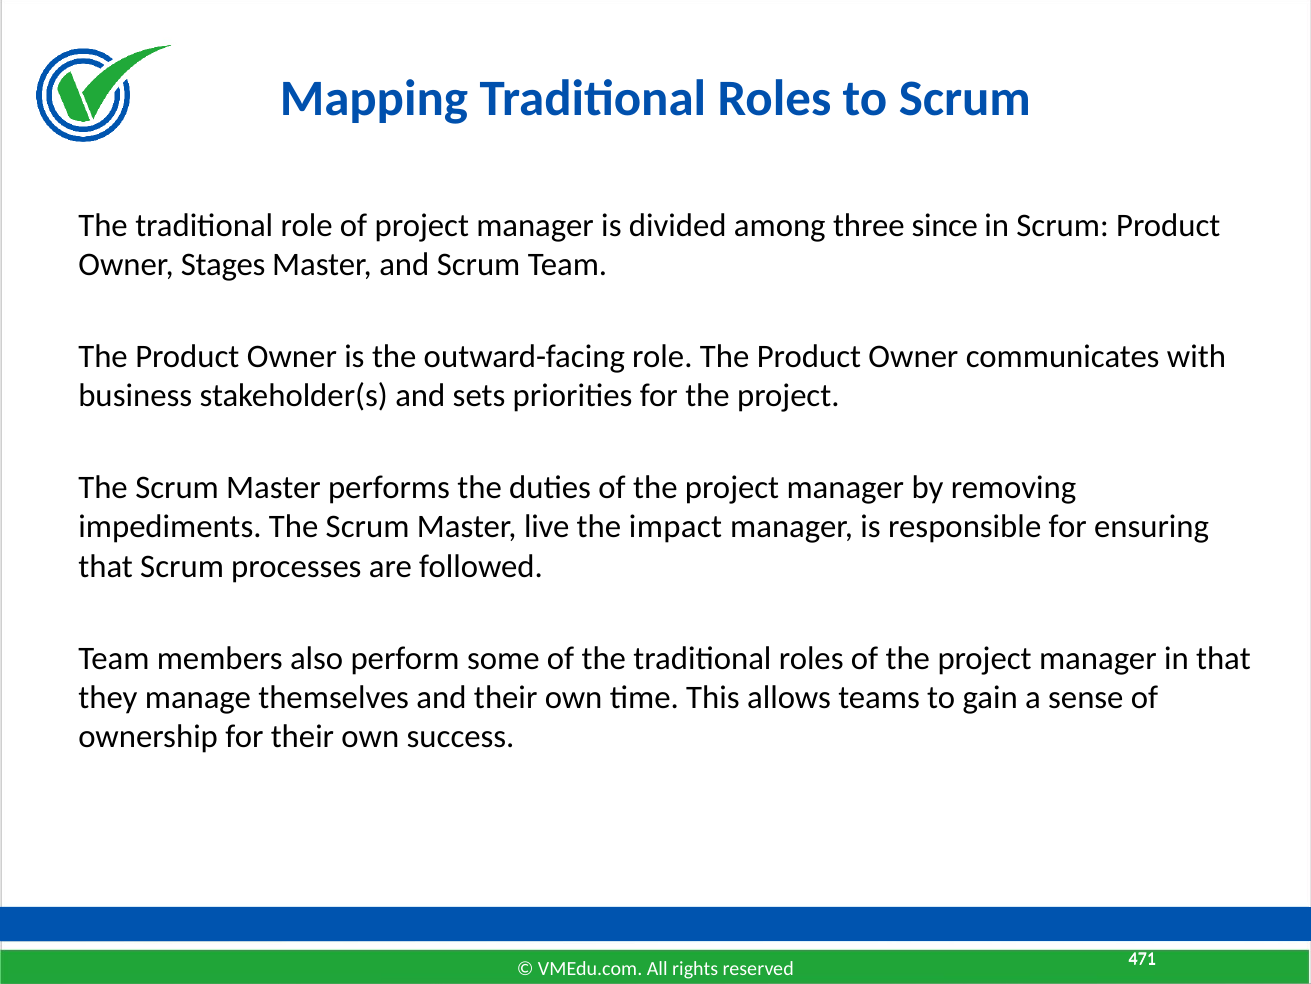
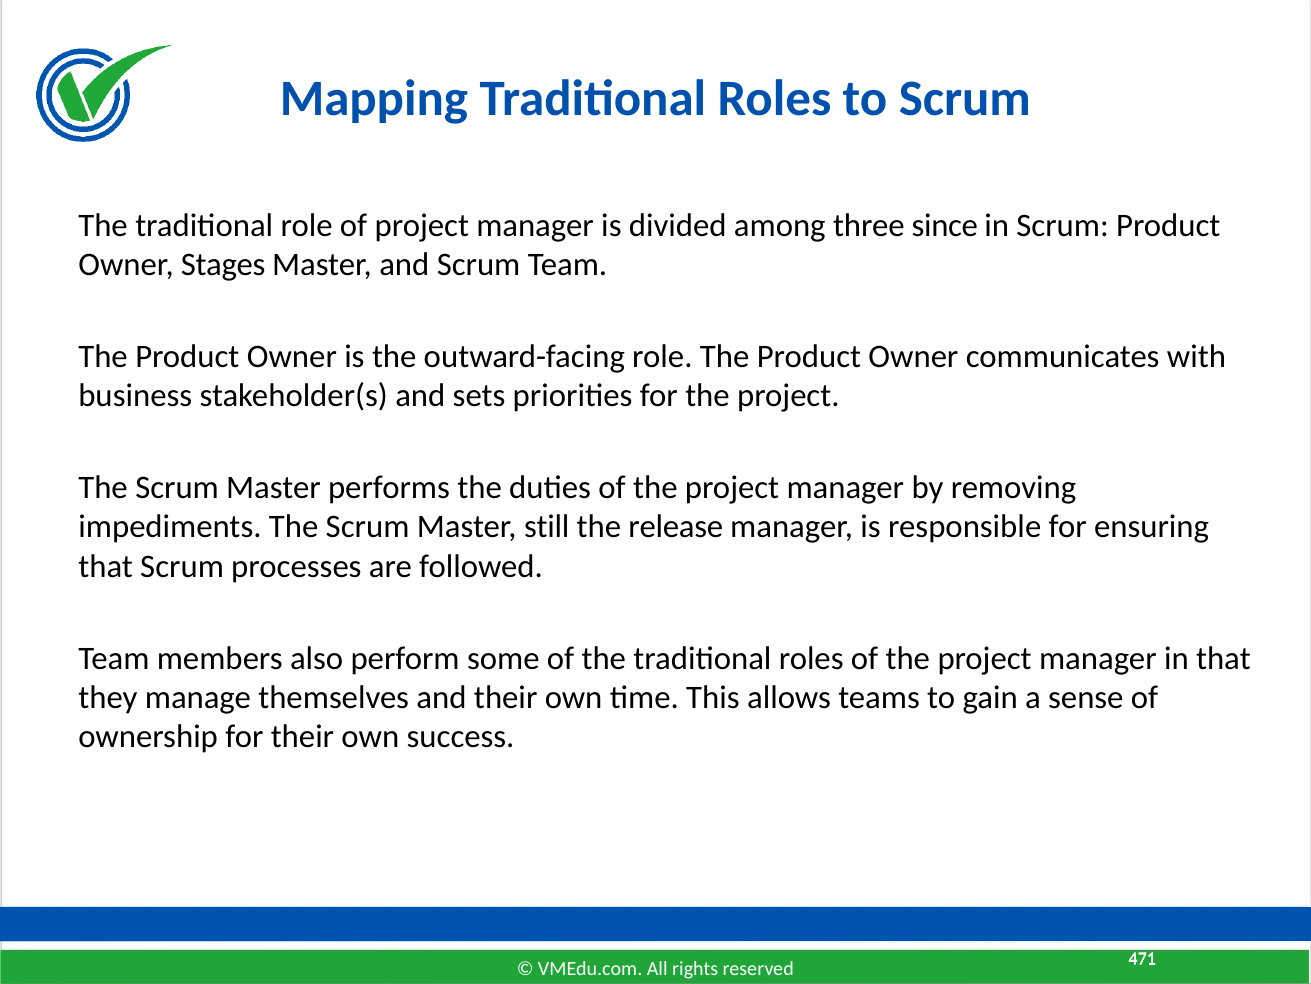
live: live -> still (547, 527)
impact: impact -> release (676, 527)
